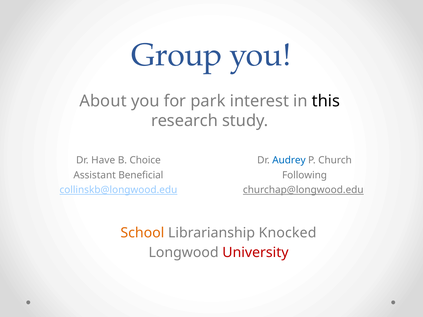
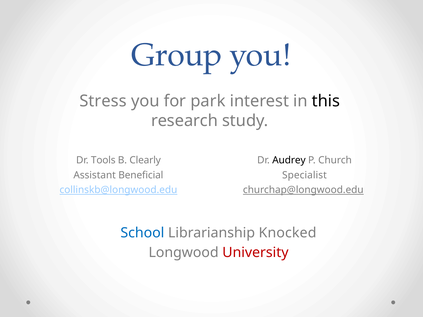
About: About -> Stress (103, 101)
Have: Have -> Tools (103, 160)
Choice: Choice -> Clearly (145, 160)
Audrey colour: blue -> black (289, 160)
Following: Following -> Specialist (304, 175)
School colour: orange -> blue (142, 233)
